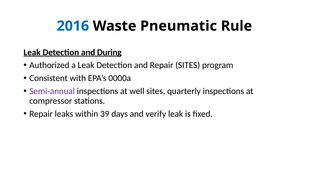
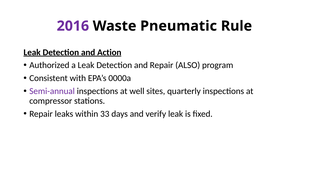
2016 colour: blue -> purple (73, 26)
During: During -> Action (109, 52)
Repair SITES: SITES -> ALSO (188, 65)
39: 39 -> 33 (105, 114)
